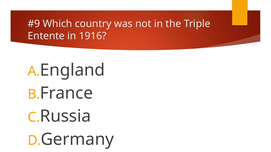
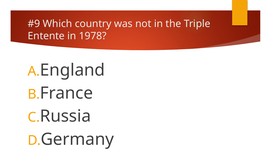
1916: 1916 -> 1978 (93, 36)
